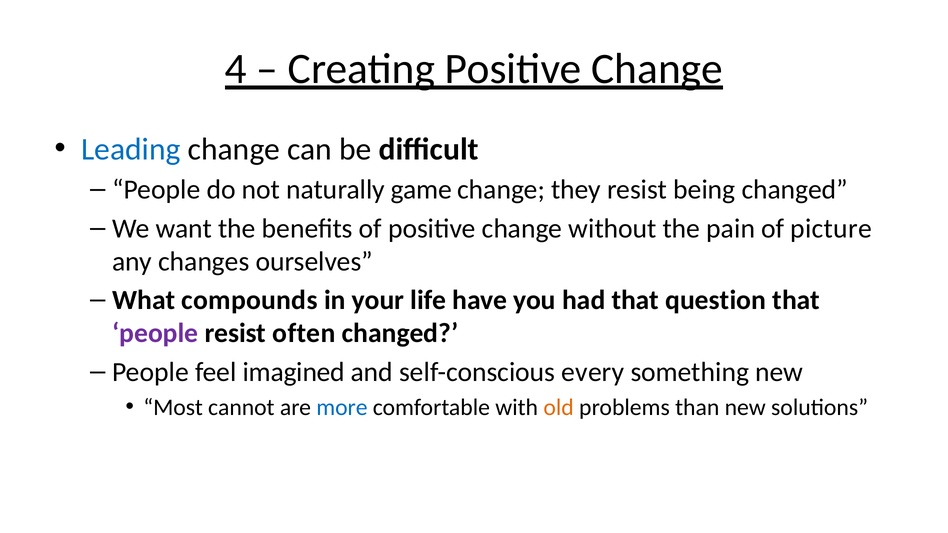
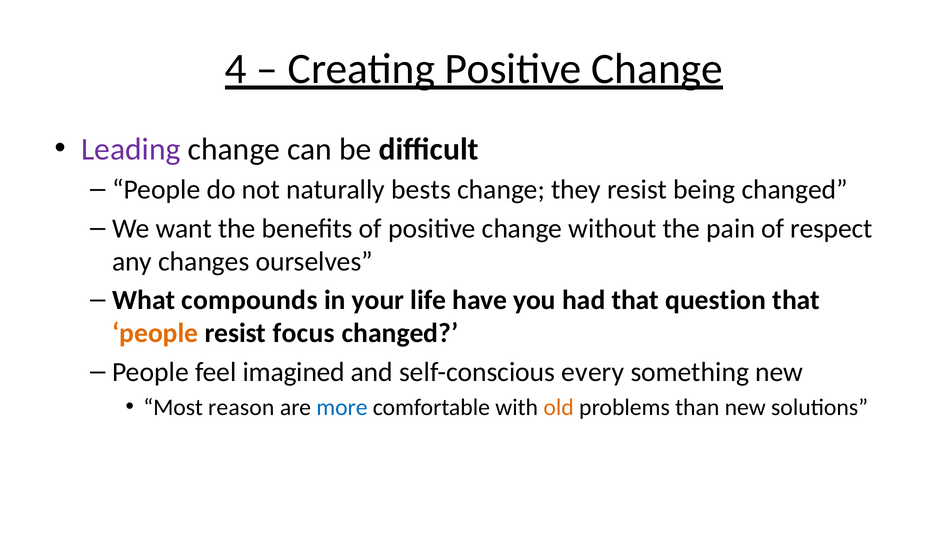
Leading colour: blue -> purple (131, 149)
game: game -> bests (421, 190)
picture: picture -> respect (831, 229)
people colour: purple -> orange (155, 333)
often: often -> focus (304, 333)
cannot: cannot -> reason (241, 407)
